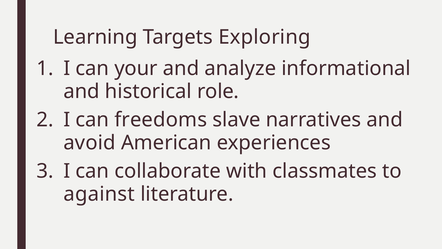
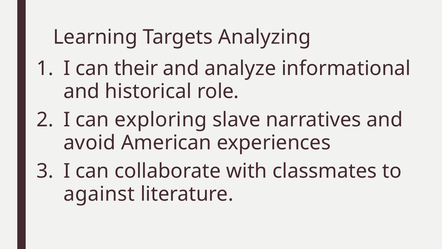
Exploring: Exploring -> Analyzing (265, 37)
your: your -> their (136, 68)
freedoms: freedoms -> exploring (161, 120)
